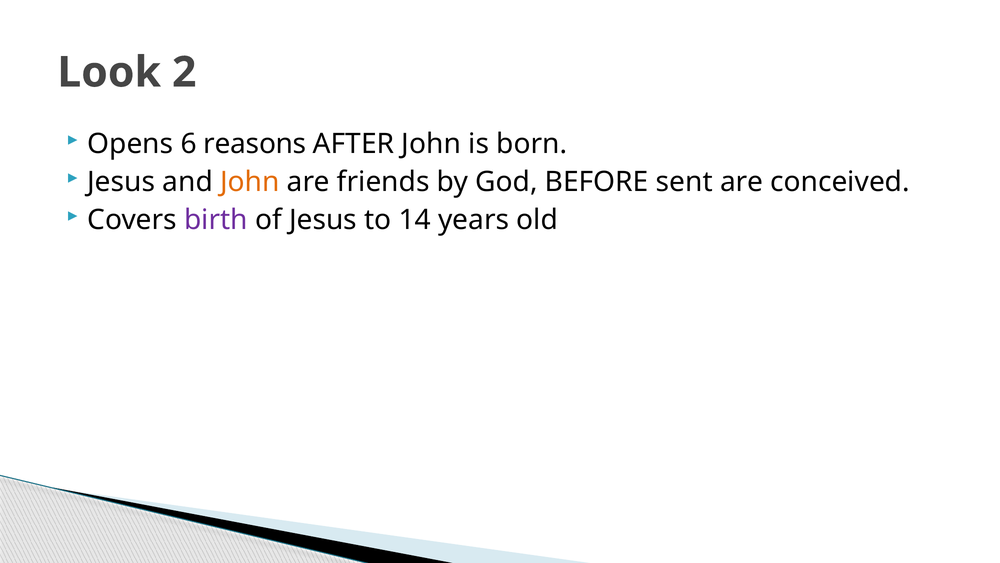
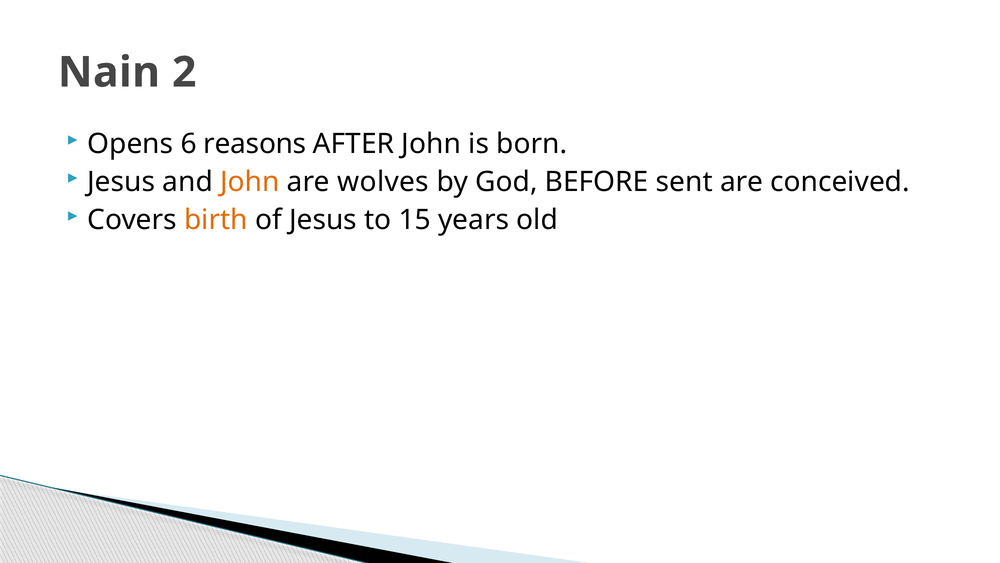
Look: Look -> Nain (109, 72)
friends: friends -> wolves (383, 182)
birth colour: purple -> orange (216, 220)
14: 14 -> 15 (415, 220)
